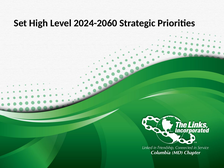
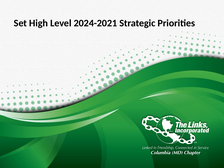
2024-2060: 2024-2060 -> 2024-2021 (95, 23)
